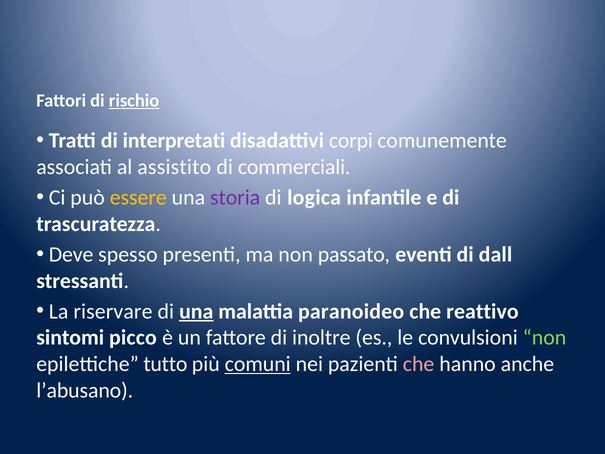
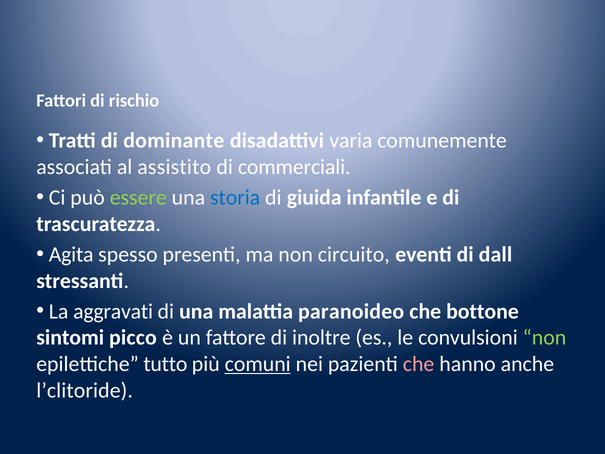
rischio underline: present -> none (134, 101)
interpretati: interpretati -> dominante (174, 141)
corpi: corpi -> varia (351, 141)
essere colour: yellow -> light green (138, 197)
storia colour: purple -> blue (235, 197)
logica: logica -> giuida (314, 197)
Deve: Deve -> Agita (71, 254)
passato: passato -> circuito (354, 254)
riservare: riservare -> aggravati (113, 311)
una underline: present -> none (196, 311)
reattivo: reattivo -> bottone (482, 311)
l’abusano: l’abusano -> l’clitoride (85, 390)
